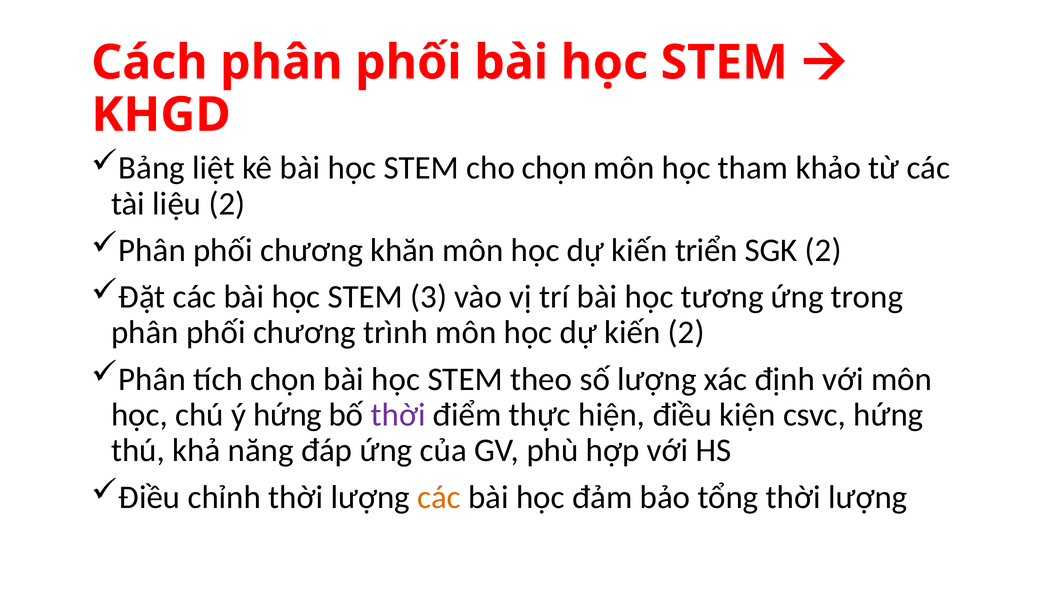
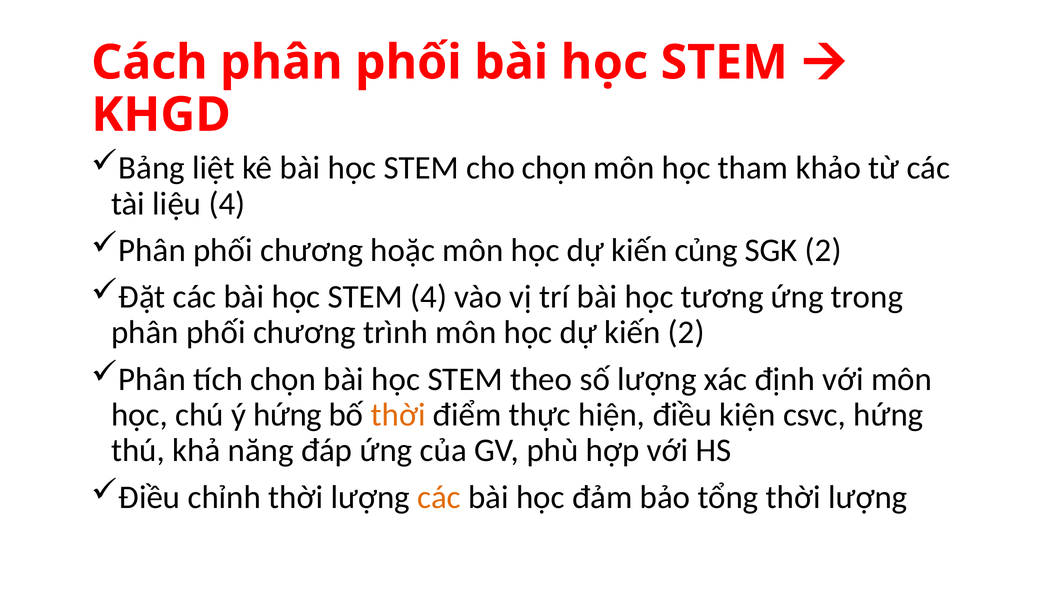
liệu 2: 2 -> 4 (227, 203)
khăn: khăn -> hoặc (403, 250)
triển: triển -> củng (706, 250)
STEM 3: 3 -> 4 (429, 297)
thời colour: purple -> orange (398, 414)
